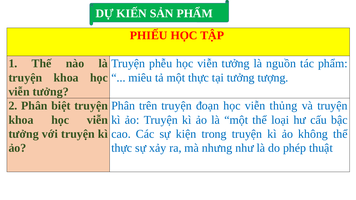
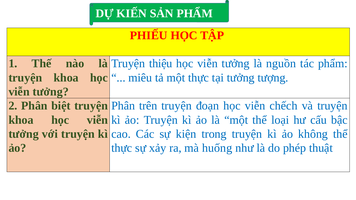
phễu: phễu -> thiệu (161, 64)
thủng: thủng -> chếch (284, 106)
nhưng: nhưng -> huống (217, 148)
